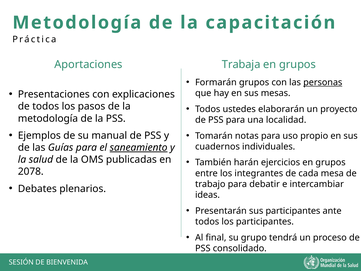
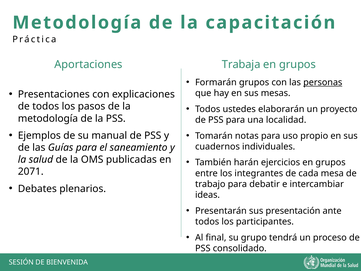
saneamiento underline: present -> none (139, 147)
2078: 2078 -> 2071 (31, 172)
sus participantes: participantes -> presentación (293, 211)
